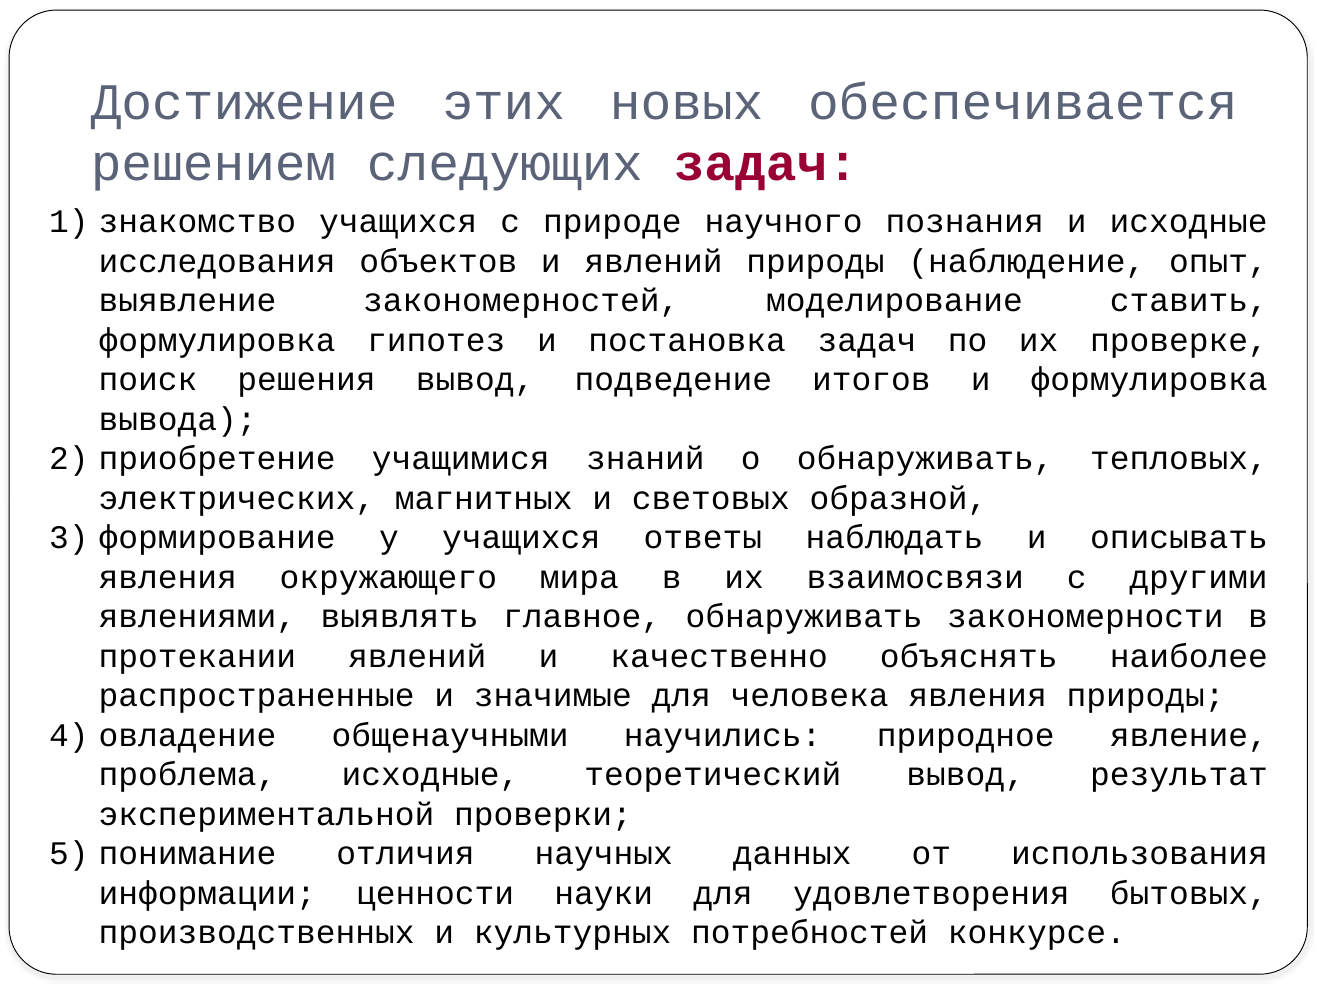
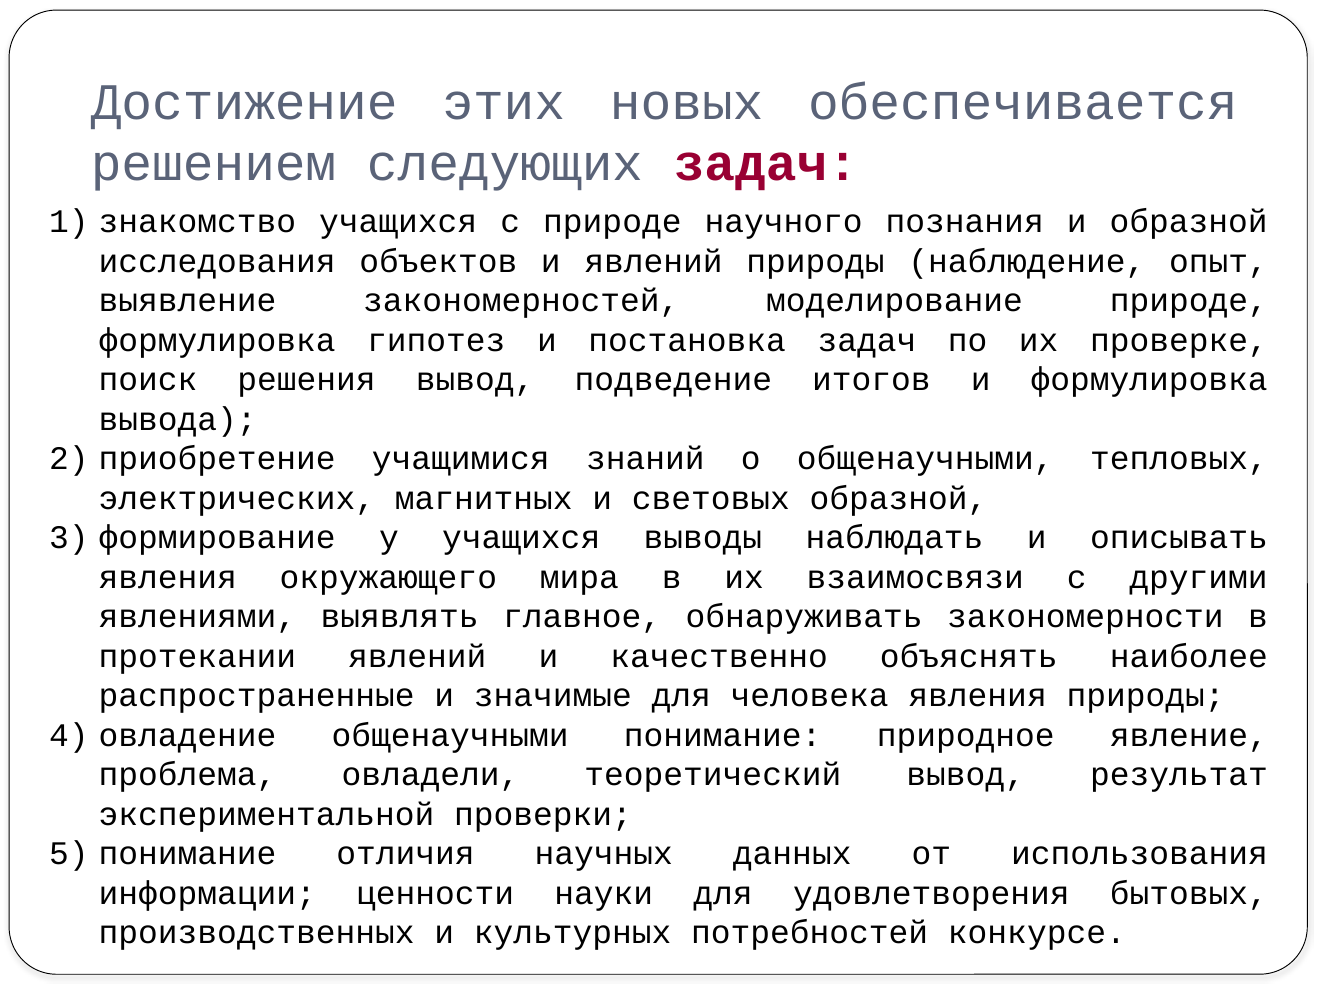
и исходные: исходные -> образной (1189, 222)
моделирование ставить: ставить -> природе (1189, 301)
о обнаруживать: обнаруживать -> общенаучными (925, 459)
ответы: ответы -> выводы (703, 538)
общенаучными научились: научились -> понимание (723, 735)
проблема исходные: исходные -> овладели (430, 775)
